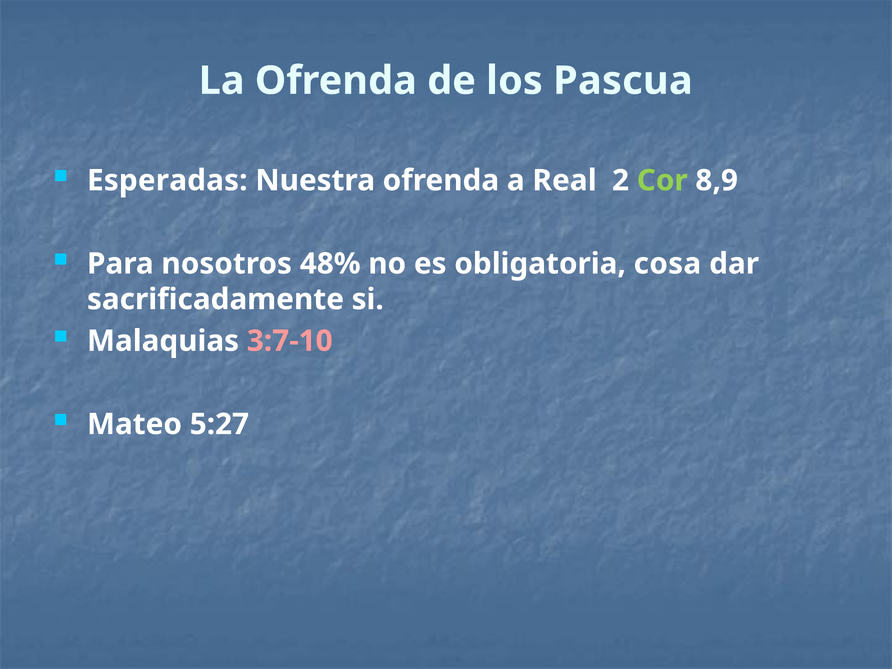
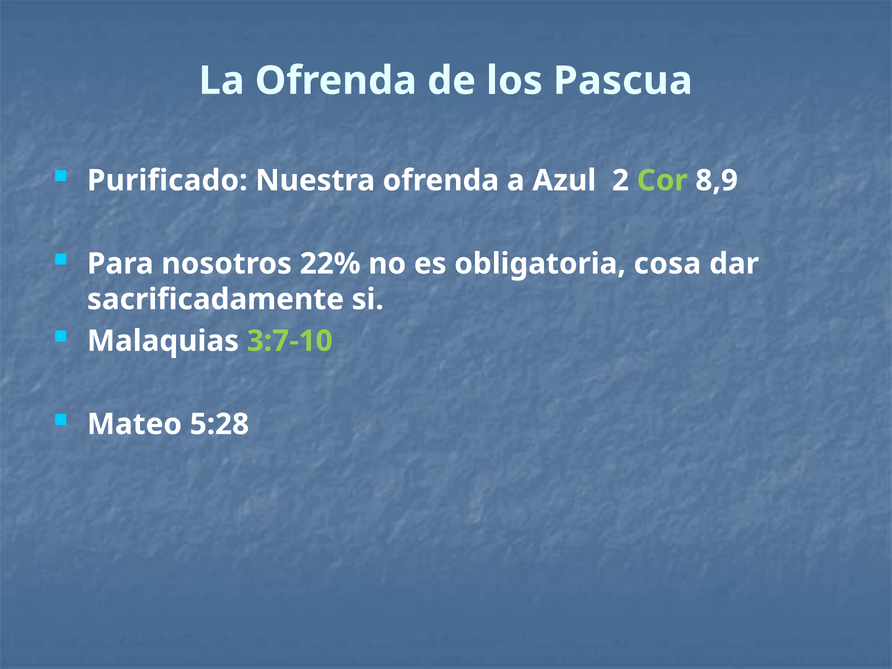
Esperadas: Esperadas -> Purificado (167, 180)
Real: Real -> Azul (564, 180)
48%: 48% -> 22% (330, 264)
3:7-10 colour: pink -> light green (290, 341)
5:27: 5:27 -> 5:28 (219, 424)
